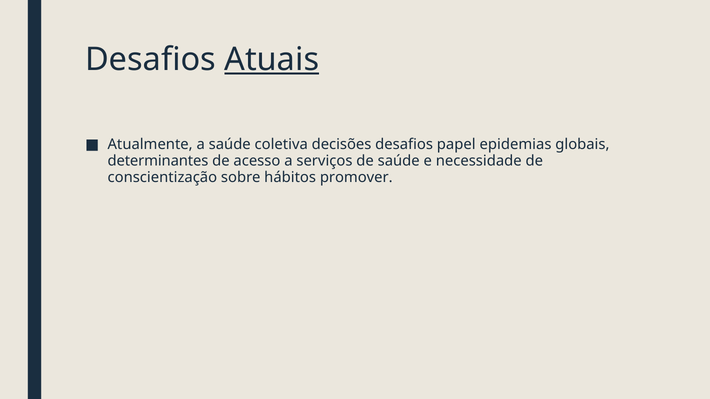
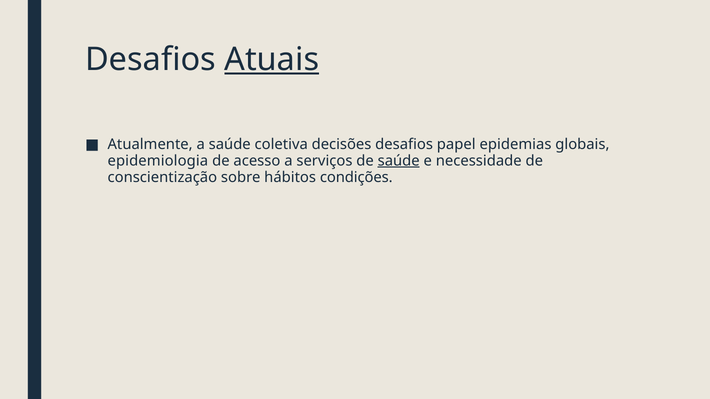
determinantes: determinantes -> epidemiologia (158, 161)
saúde underline: none -> present (399, 161)
promover: promover -> condições (356, 178)
